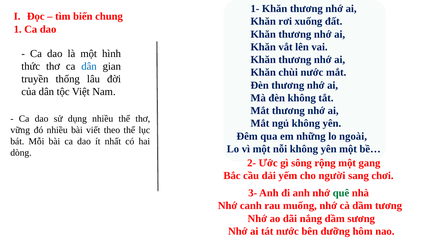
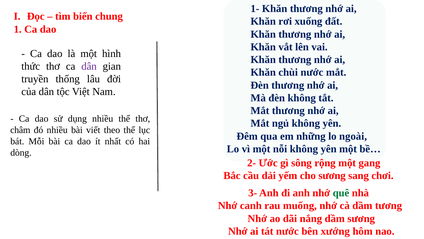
dân colour: blue -> purple (89, 66)
vững: vững -> châm (20, 130)
cho người: người -> sương (332, 175)
dưỡng: dưỡng -> xướng (335, 231)
